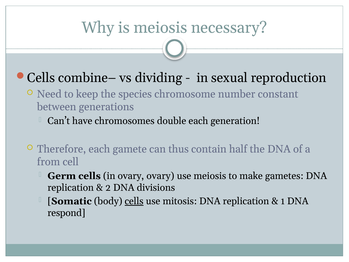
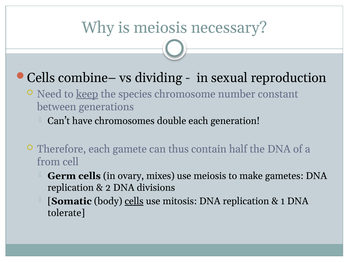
keep underline: none -> present (87, 94)
ovary ovary: ovary -> mixes (160, 176)
respond: respond -> tolerate (66, 213)
